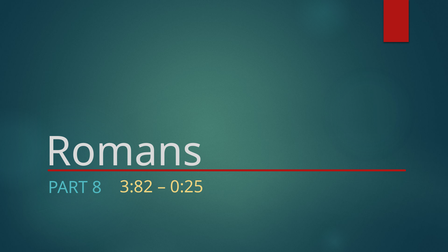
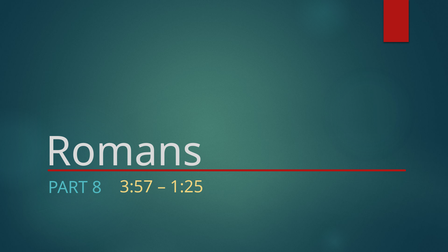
3:82: 3:82 -> 3:57 (136, 187)
0:25: 0:25 -> 1:25 (187, 187)
